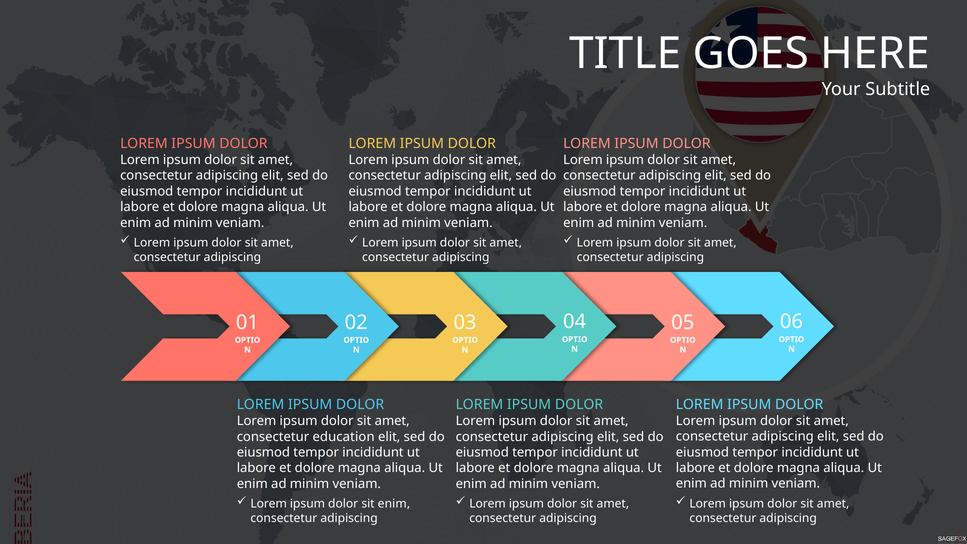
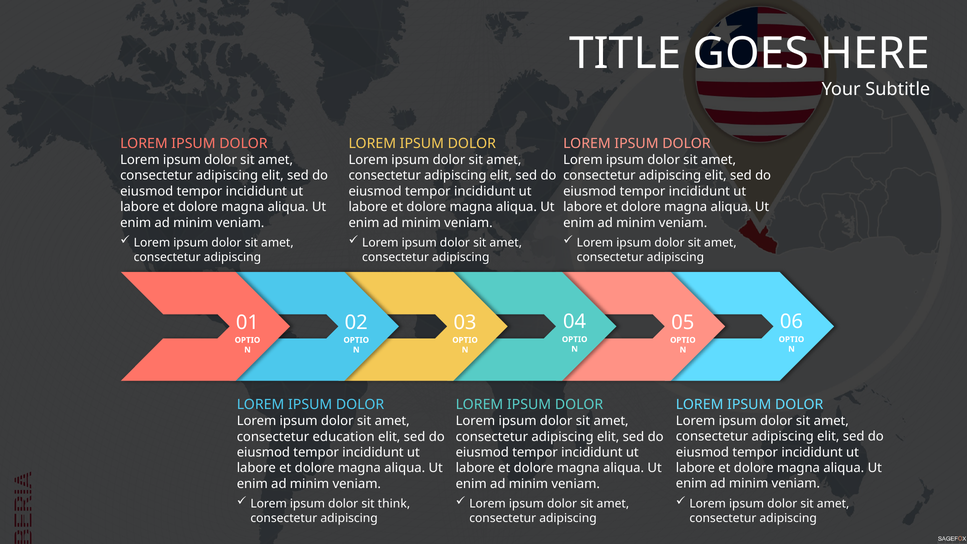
sit enim: enim -> think (394, 504)
